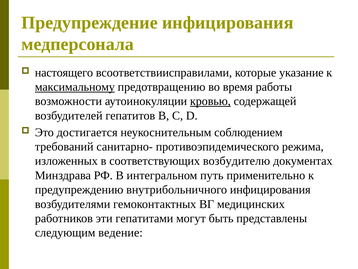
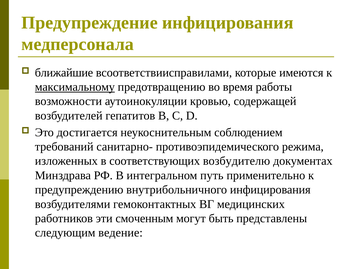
настоящего: настоящего -> ближайшие (64, 72)
указание: указание -> имеются (301, 72)
кровью underline: present -> none (210, 101)
гепатитами: гепатитами -> смоченным (144, 218)
